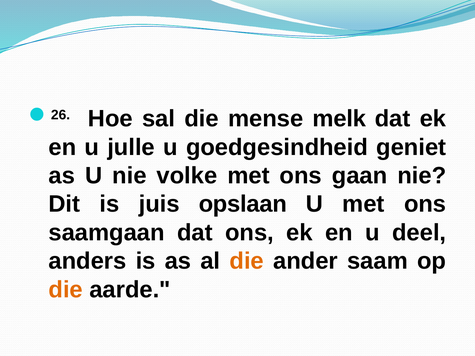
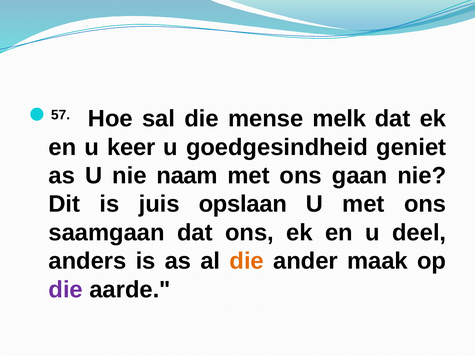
26: 26 -> 57 (61, 115)
julle: julle -> keer (131, 147)
volke: volke -> naam (187, 176)
saam: saam -> maak (377, 261)
die colour: orange -> purple (66, 290)
